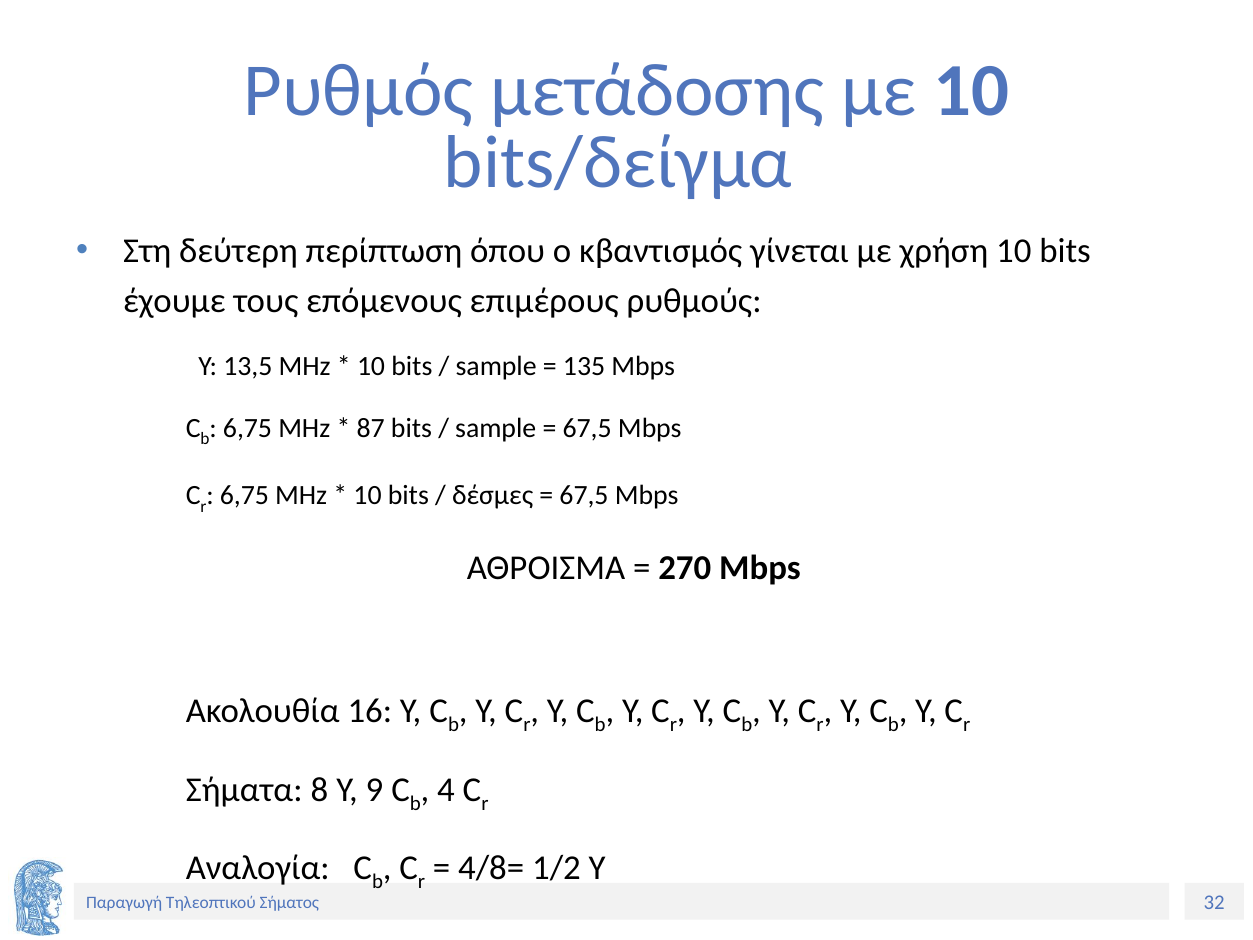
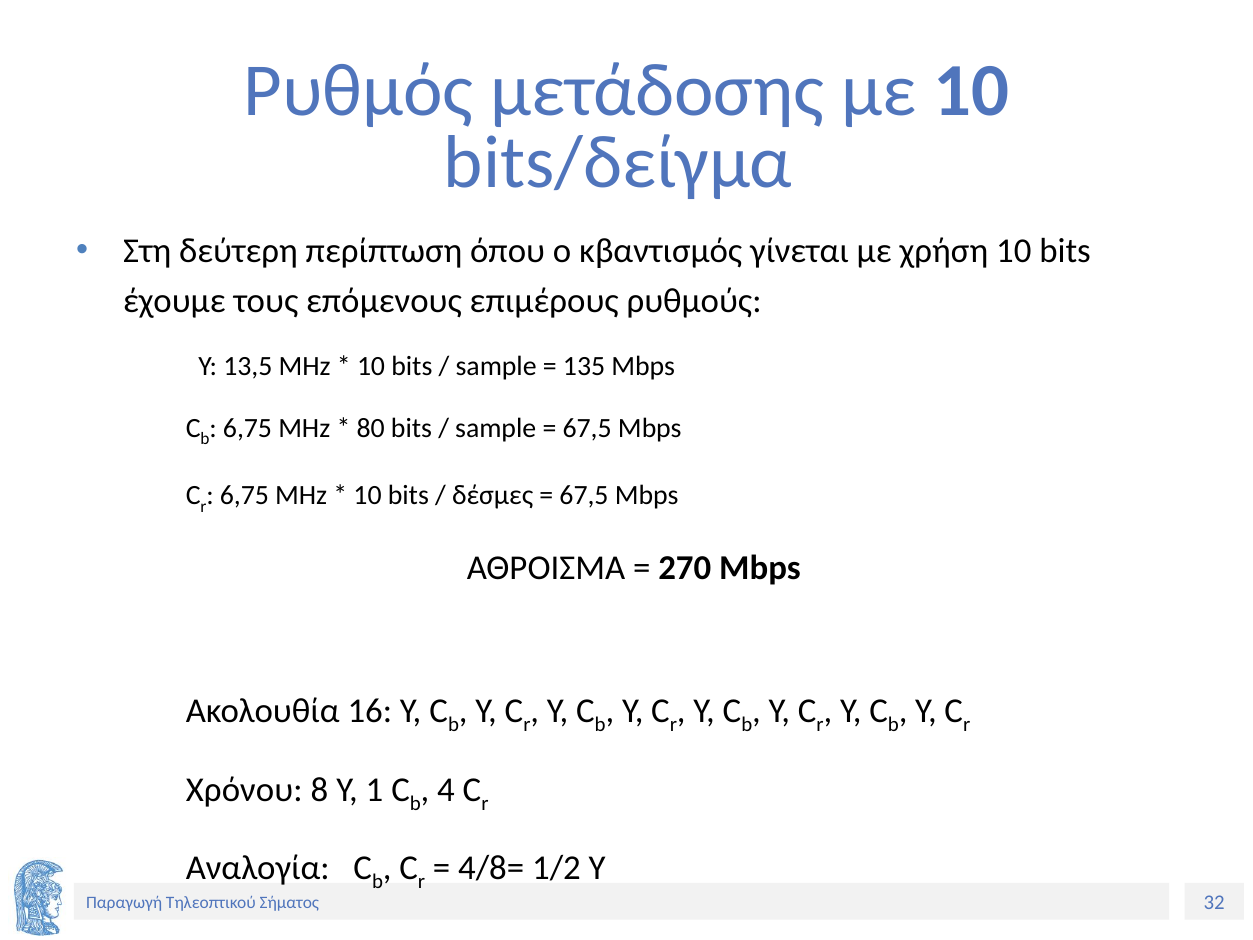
87: 87 -> 80 (371, 428)
Σήματα: Σήματα -> Χρόνου (244, 790)
9: 9 -> 1 (374, 790)
